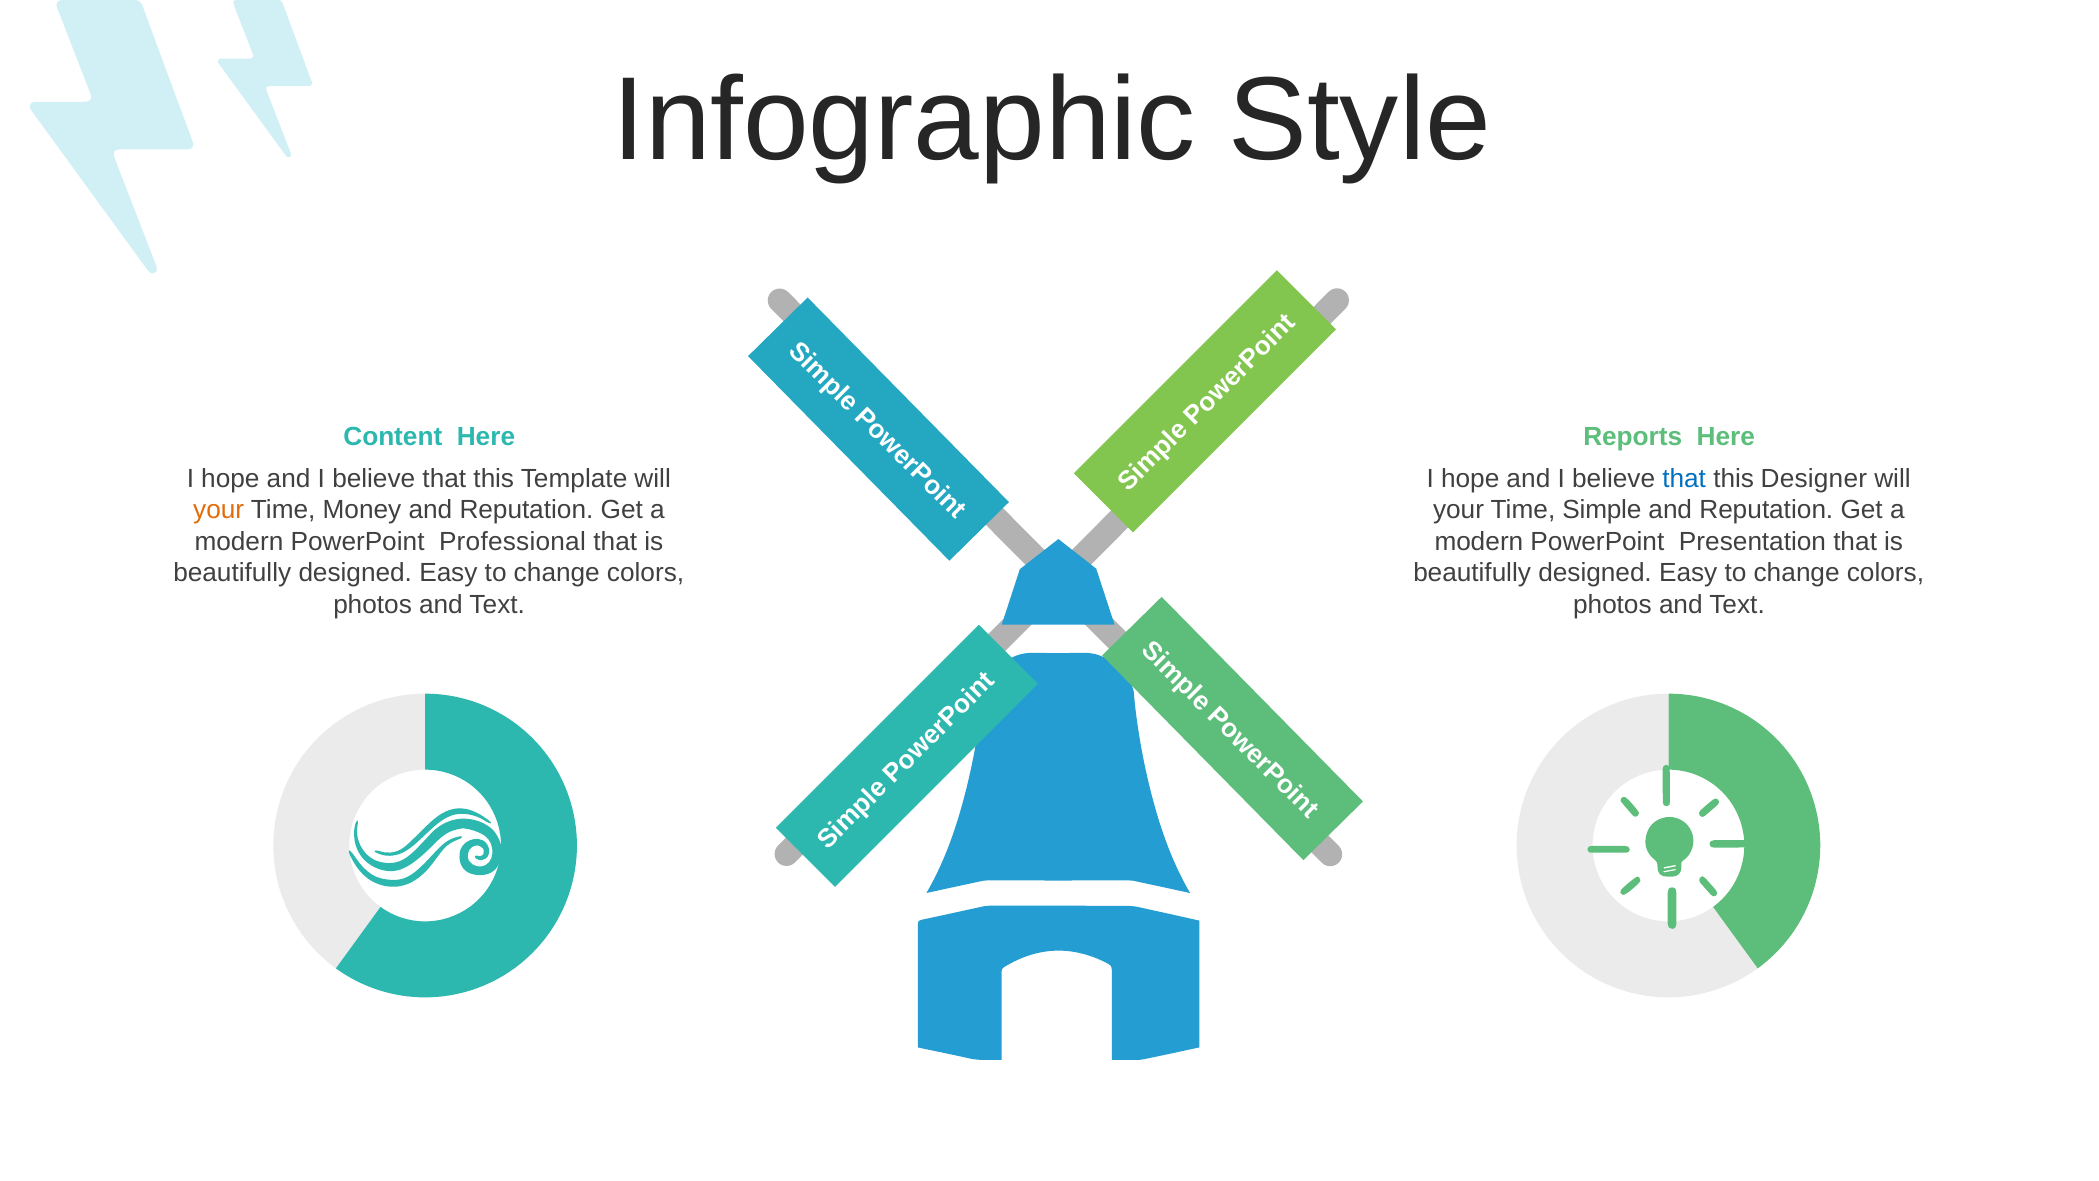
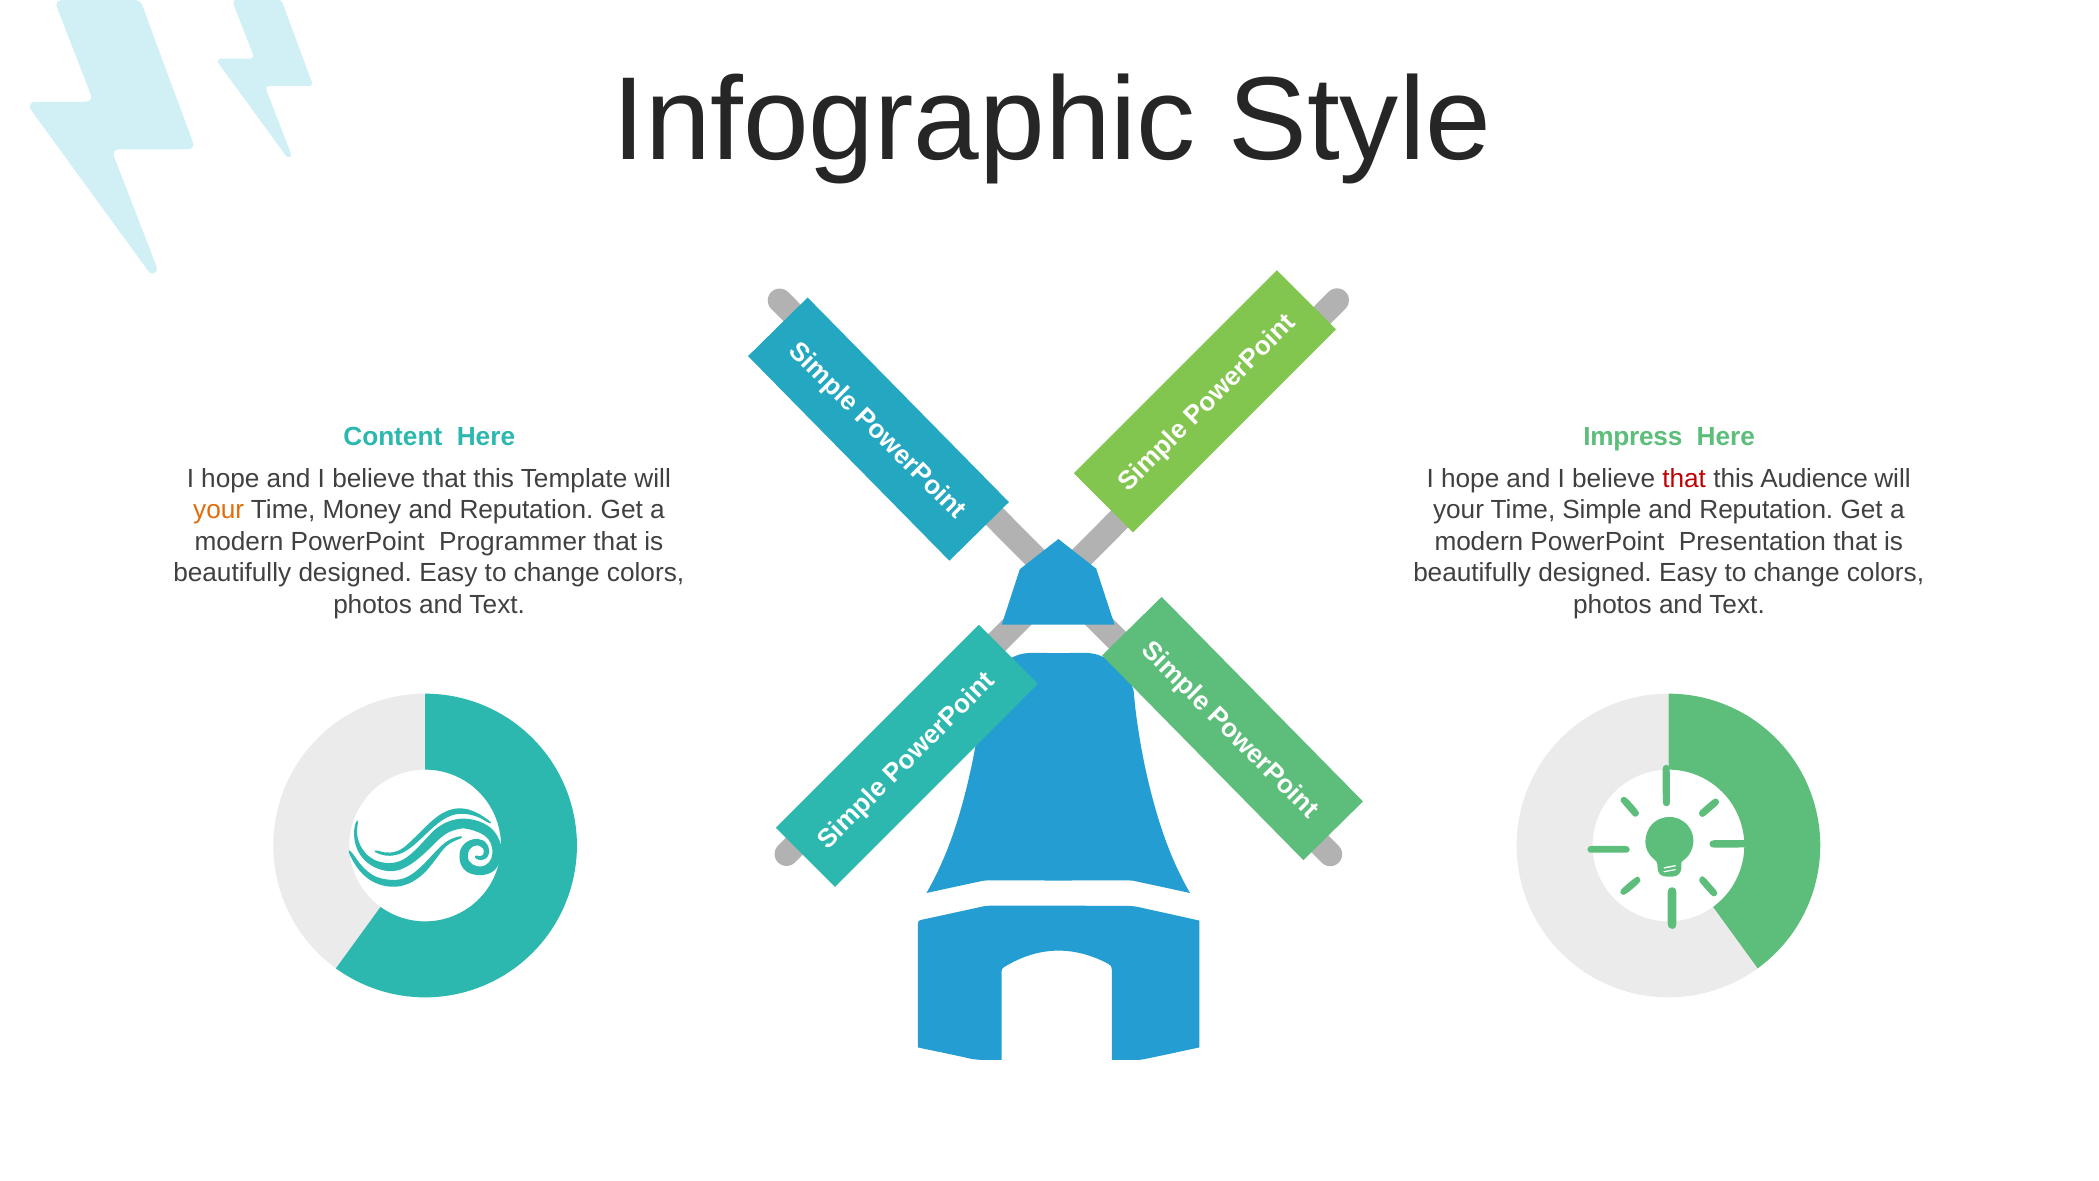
Reports: Reports -> Impress (1633, 436)
that colour: blue -> red (1684, 479)
Designer: Designer -> Audience (1814, 479)
Professional: Professional -> Programmer (513, 542)
